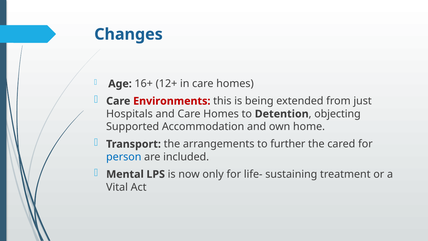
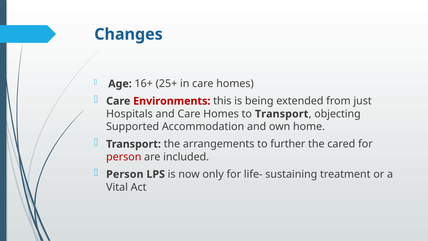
12+: 12+ -> 25+ (166, 84)
to Detention: Detention -> Transport (282, 114)
person colour: blue -> red (124, 157)
Mental: Mental -> Person (125, 174)
